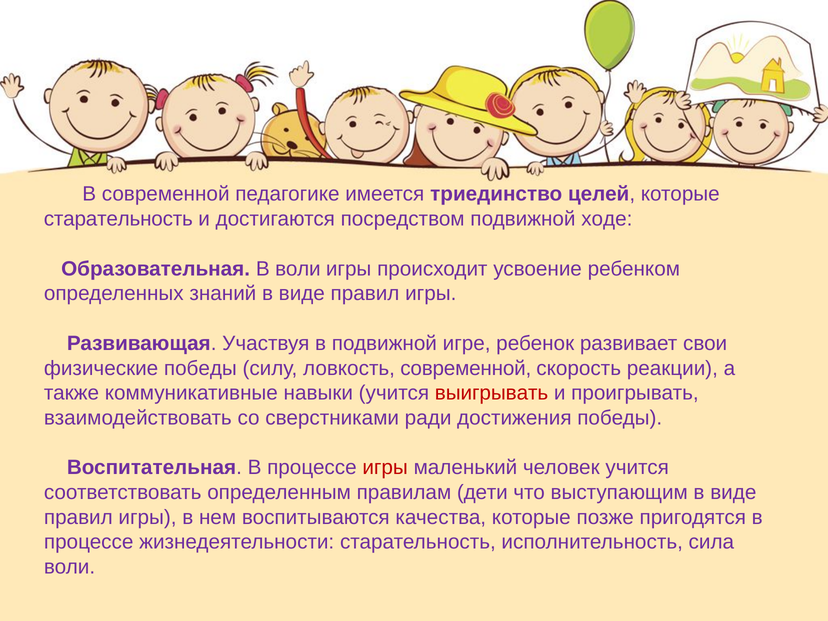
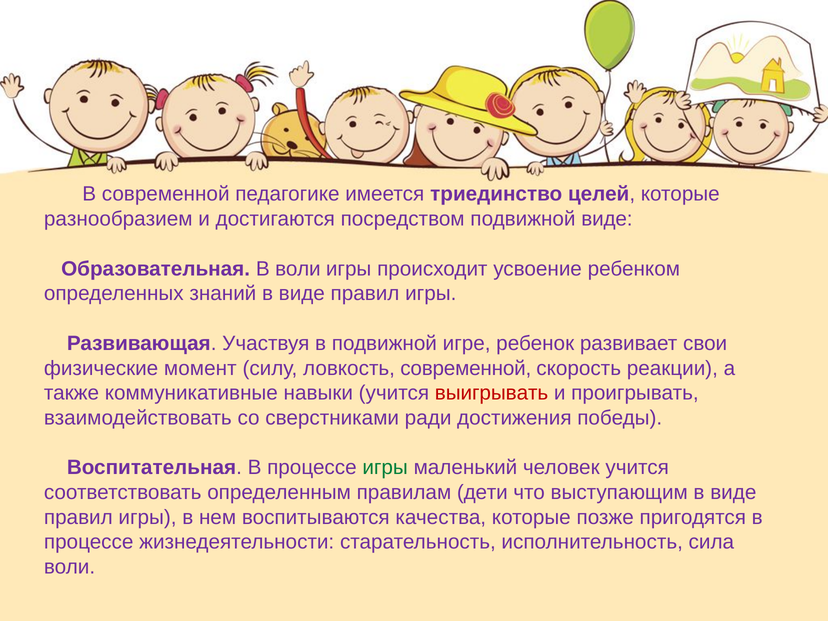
старательность: старательность -> разнообразием (118, 219)
подвижной ходе: ходе -> виде (607, 219)
физические победы: победы -> момент (200, 368)
игры colour: red -> green (385, 468)
